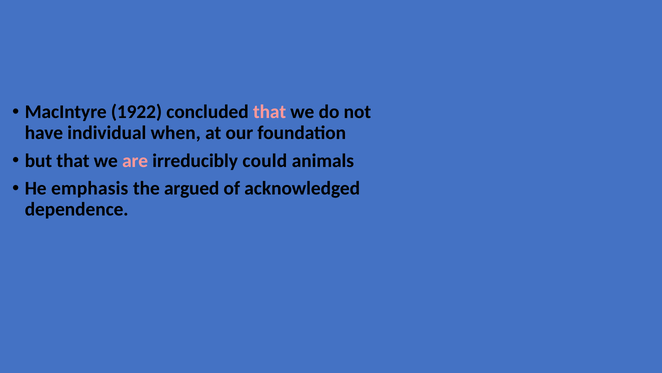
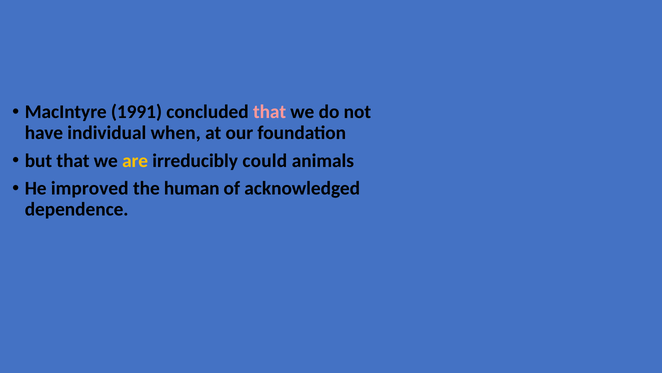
1922: 1922 -> 1991 (136, 112)
are colour: pink -> yellow (135, 161)
emphasis: emphasis -> improved (90, 188)
argued: argued -> human (192, 188)
